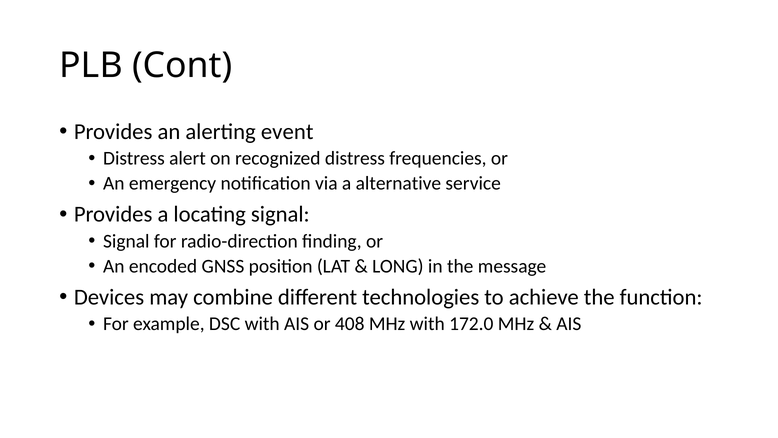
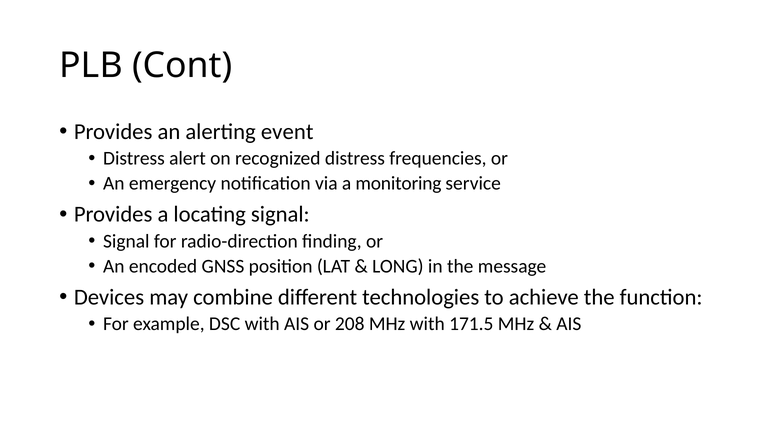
alternative: alternative -> monitoring (398, 183)
408: 408 -> 208 (350, 324)
172.0: 172.0 -> 171.5 (471, 324)
